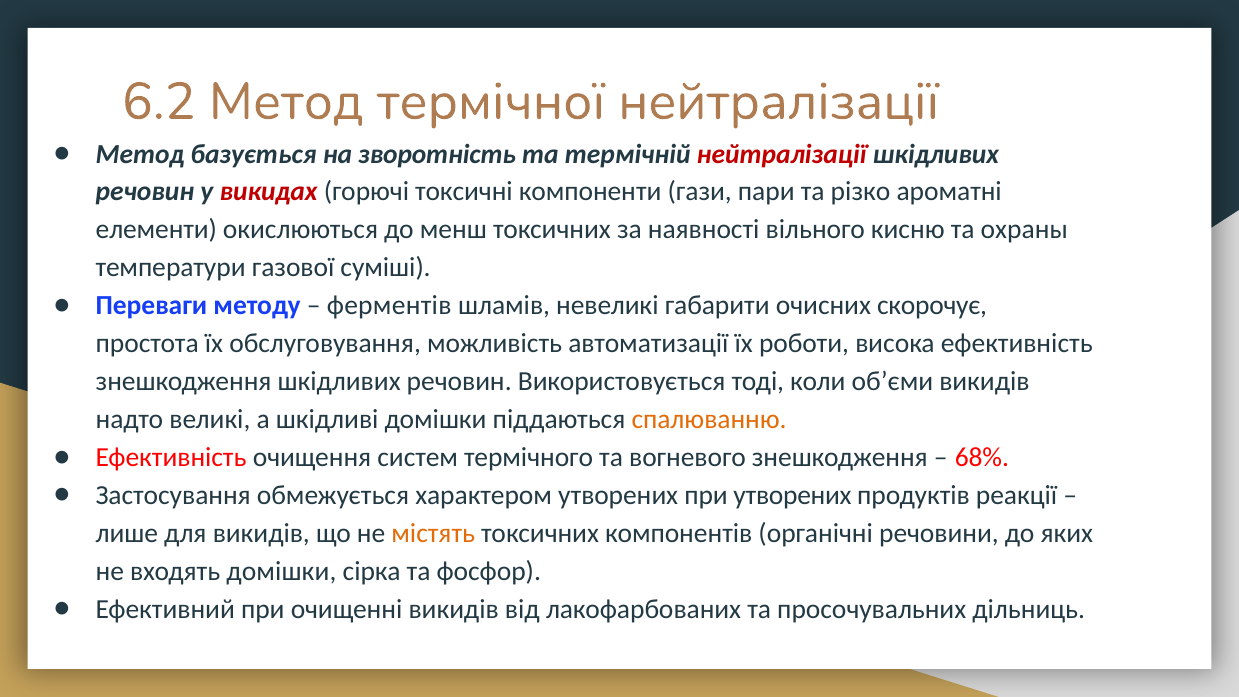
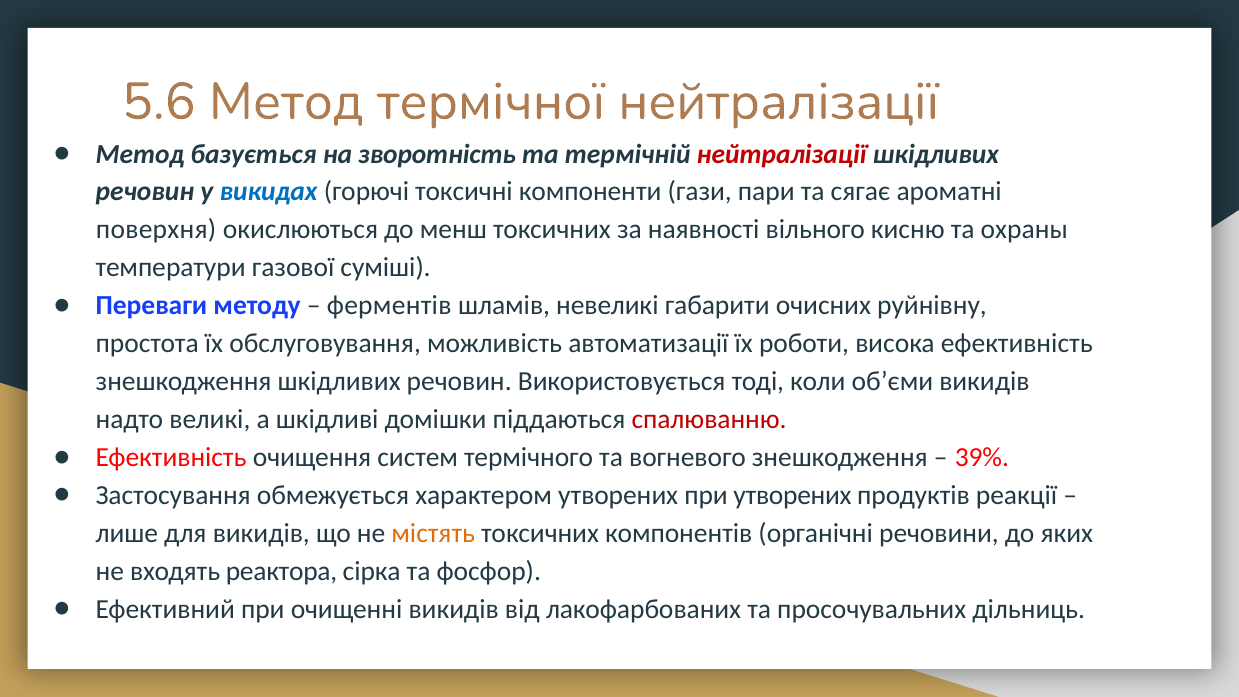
6.2: 6.2 -> 5.6 (159, 102)
викидах colour: red -> blue (269, 192)
різко: різко -> сягає (861, 192)
елементи: елементи -> поверхня (156, 230)
скорочує: скорочує -> руйнівну (932, 306)
спалюванню colour: orange -> red (709, 420)
68%: 68% -> 39% (982, 458)
входять домішки: домішки -> реактора (282, 571)
